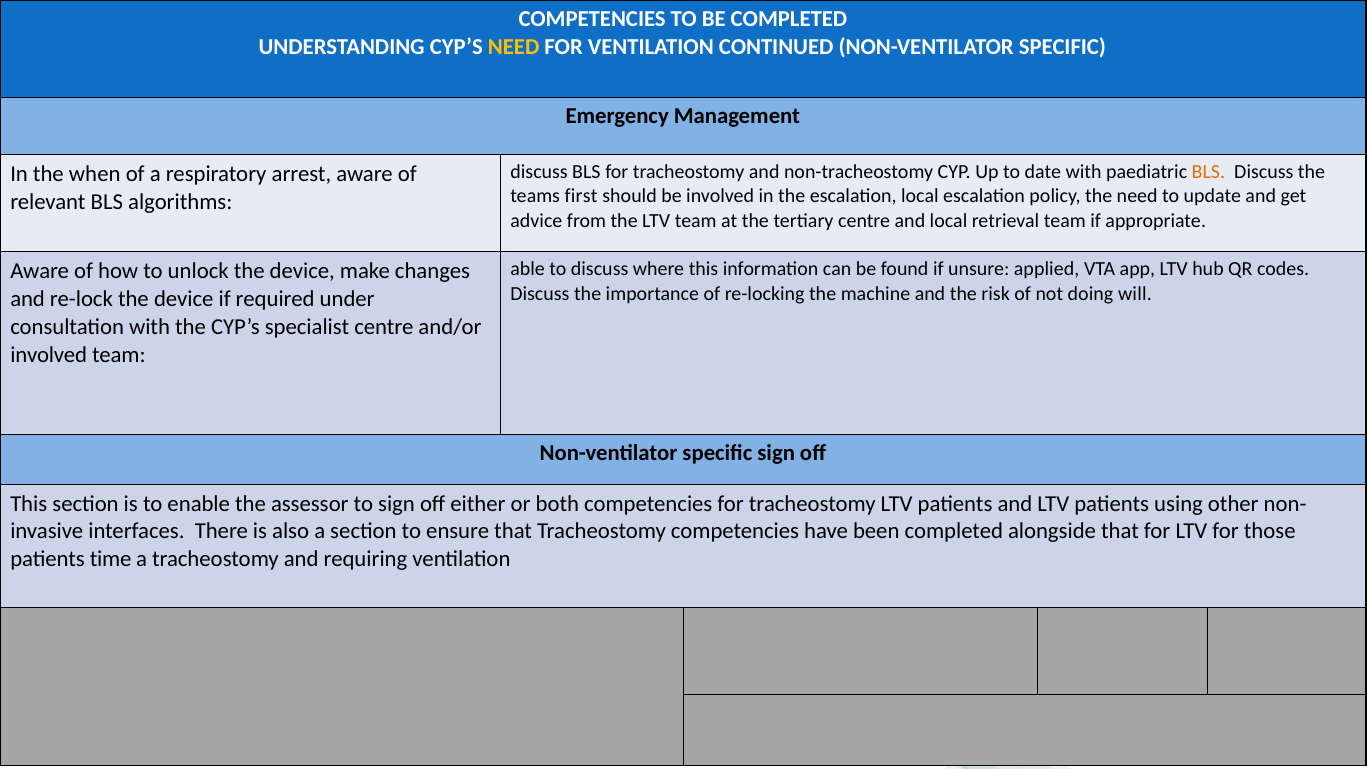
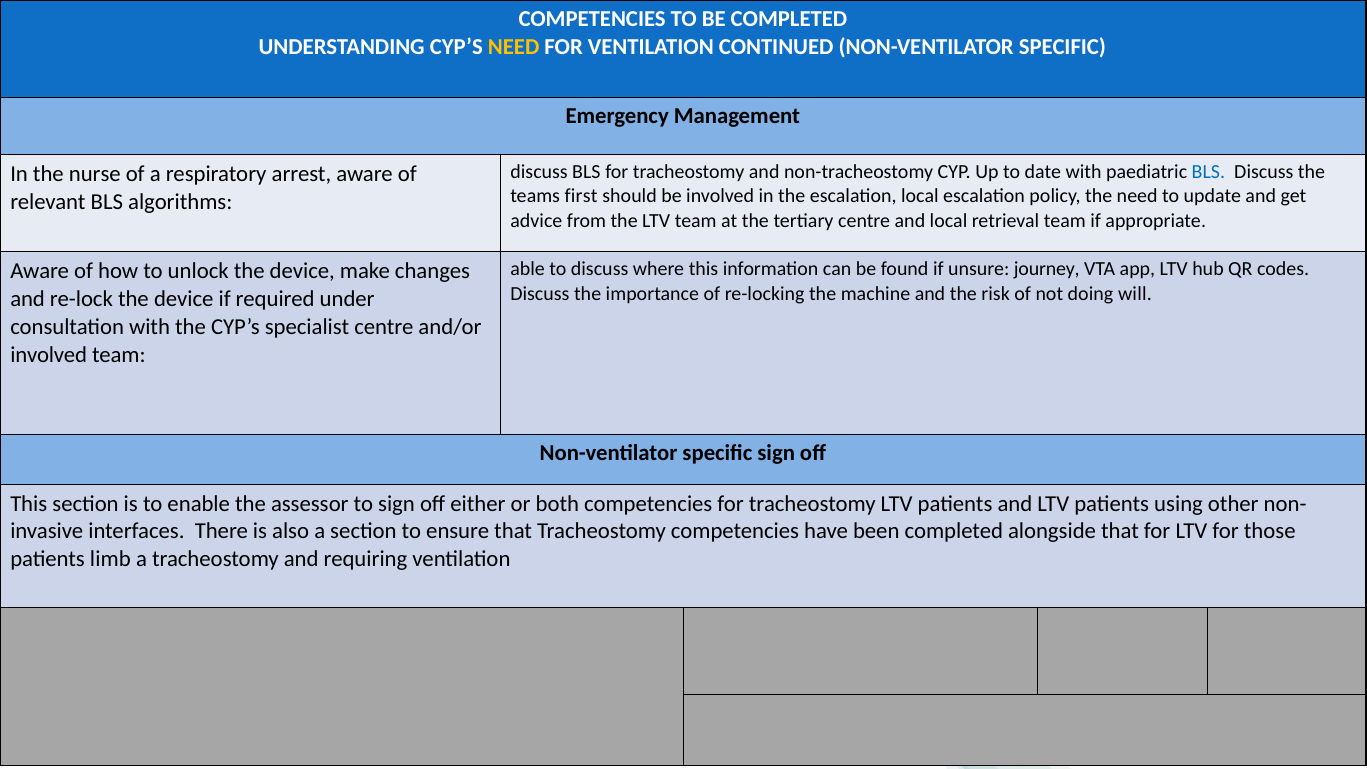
BLS colour: orange -> blue (1208, 172)
when: when -> nurse (95, 174)
applied: applied -> journey (1047, 269)
time: time -> limb (110, 559)
